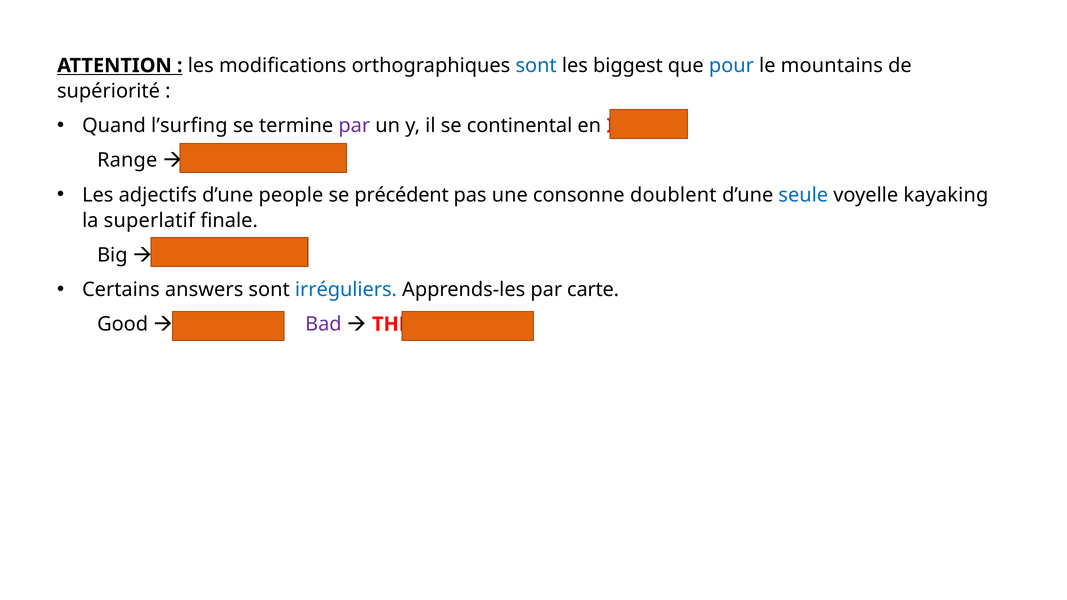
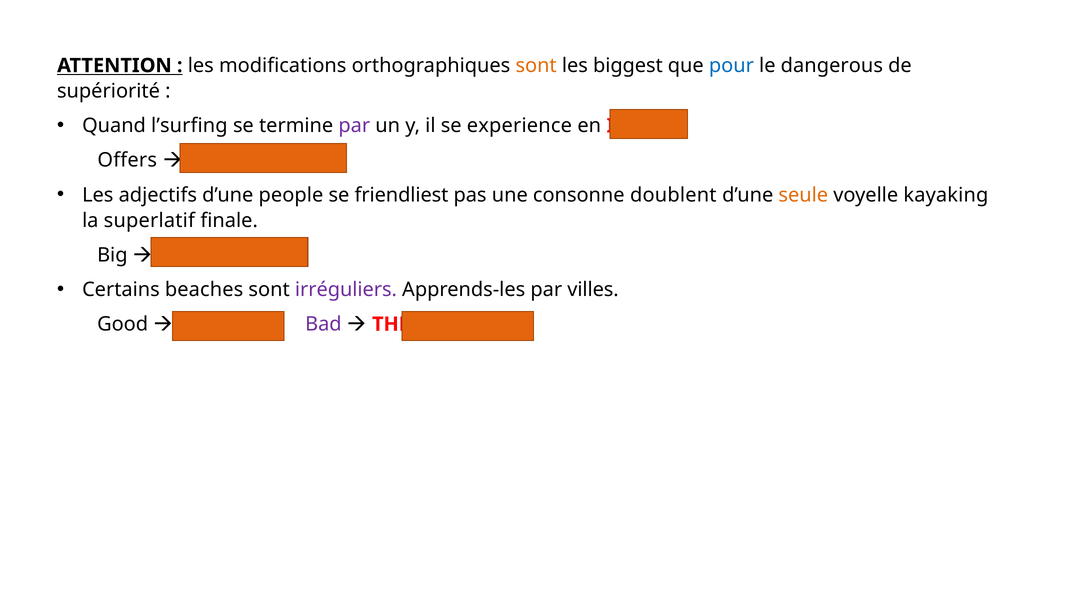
sont colour: blue -> orange (536, 66)
mountains: mountains -> dangerous (832, 66)
continental: continental -> experience (519, 126)
Range: Range -> Offers (127, 160)
précédent: précédent -> friendliest (402, 195)
seule colour: blue -> orange (803, 195)
answers: answers -> beaches (204, 290)
irréguliers colour: blue -> purple (346, 290)
carte: carte -> villes (593, 290)
